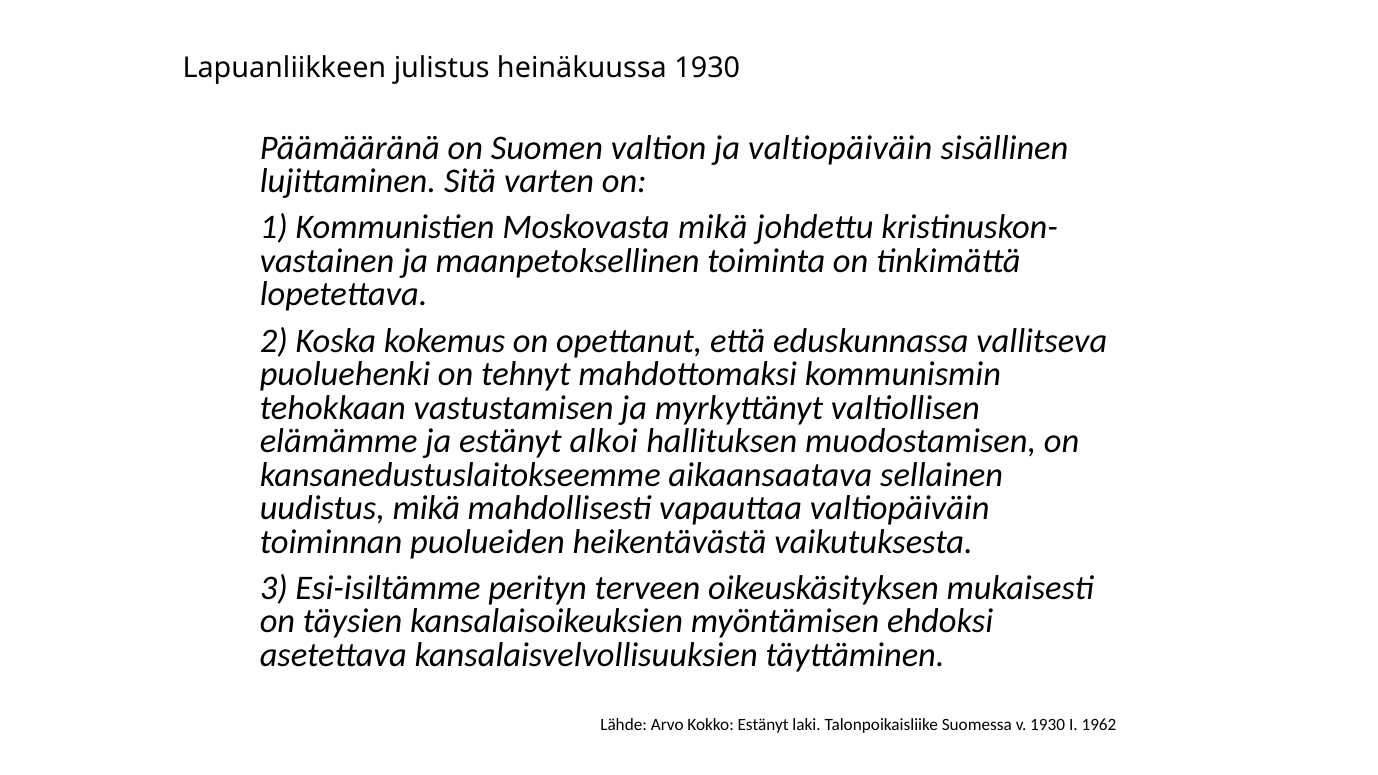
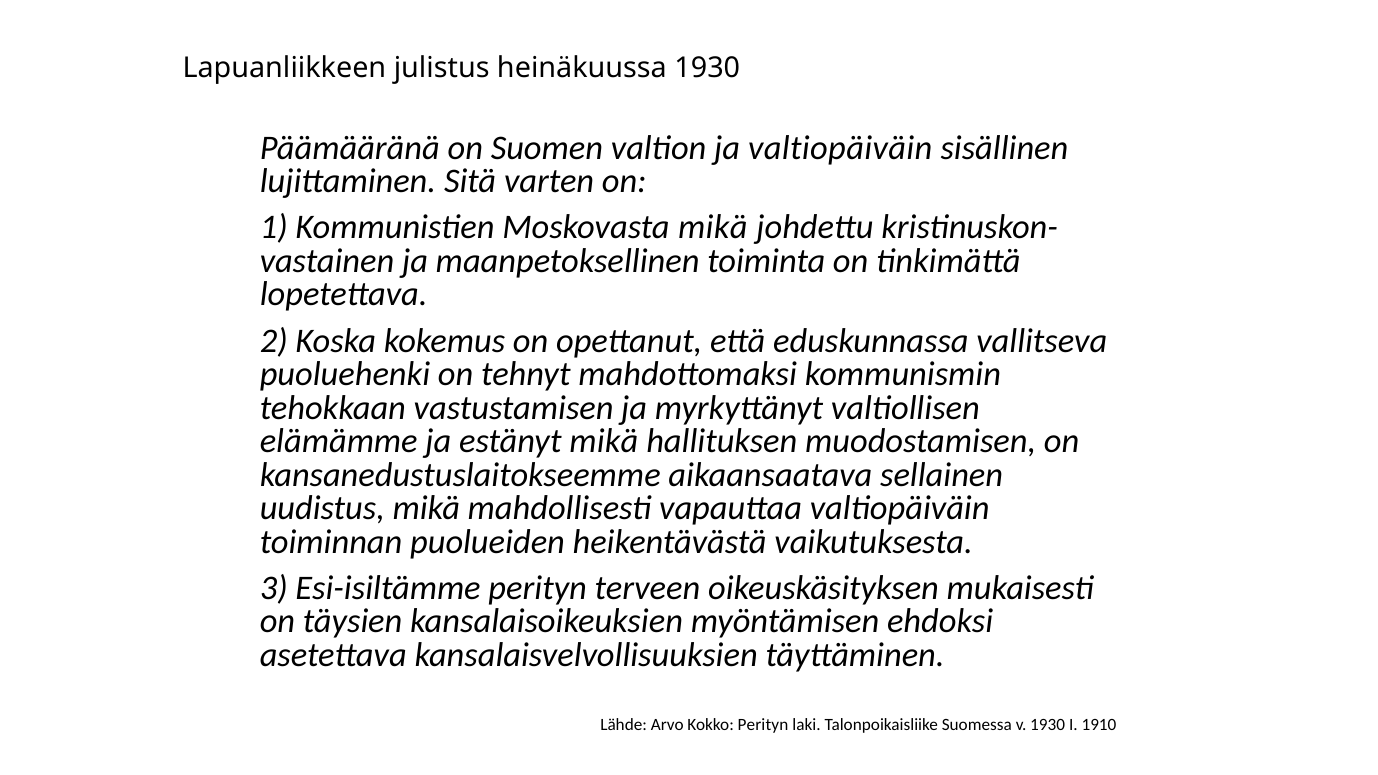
estänyt alkoi: alkoi -> mikä (604, 441)
Kokko Estänyt: Estänyt -> Perityn (763, 725)
1962: 1962 -> 1910 (1099, 725)
